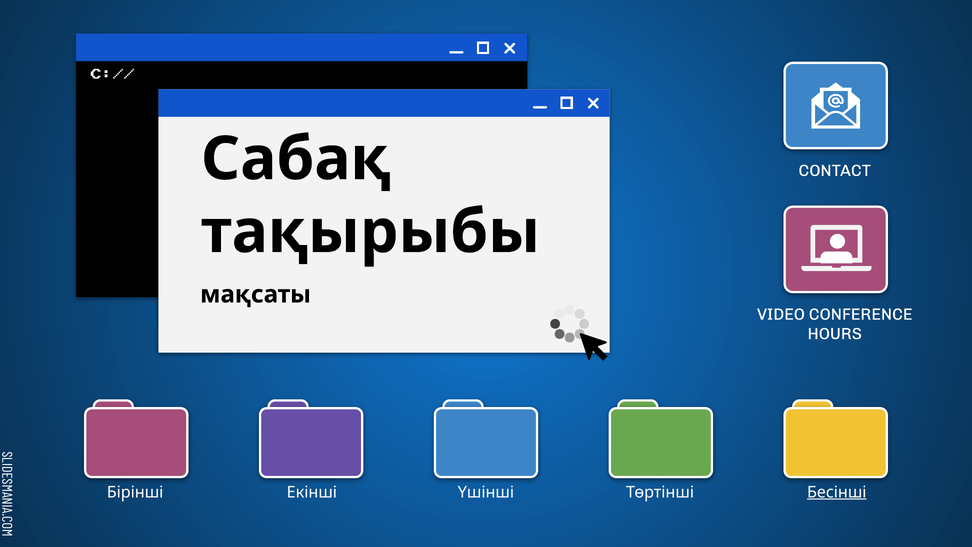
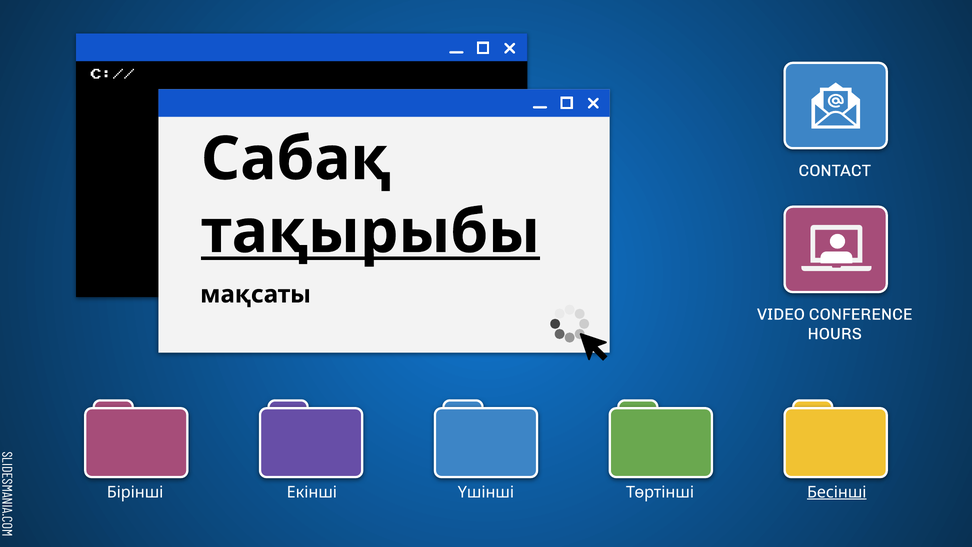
тақырыбы underline: none -> present (371, 232)
